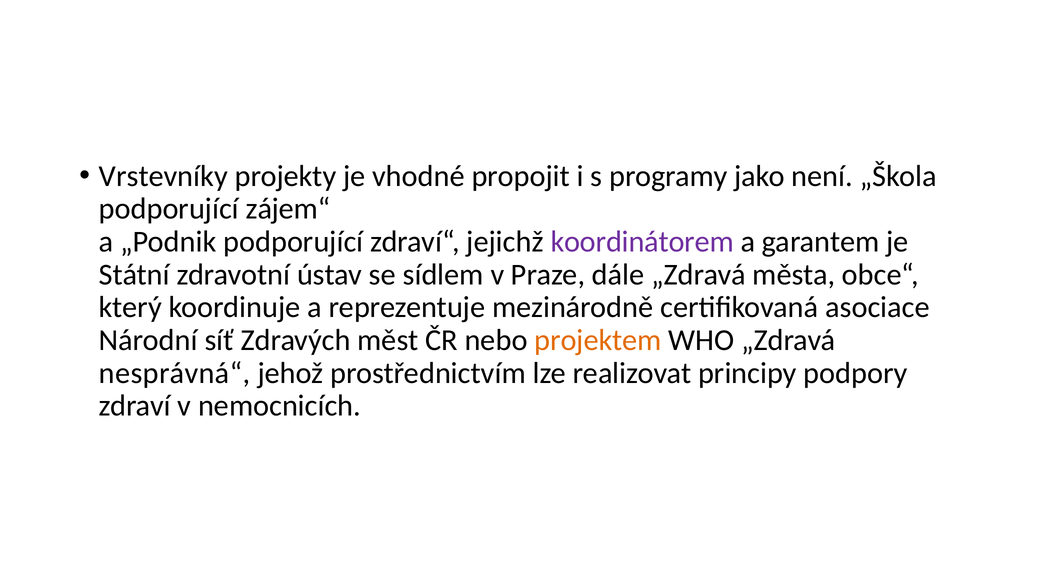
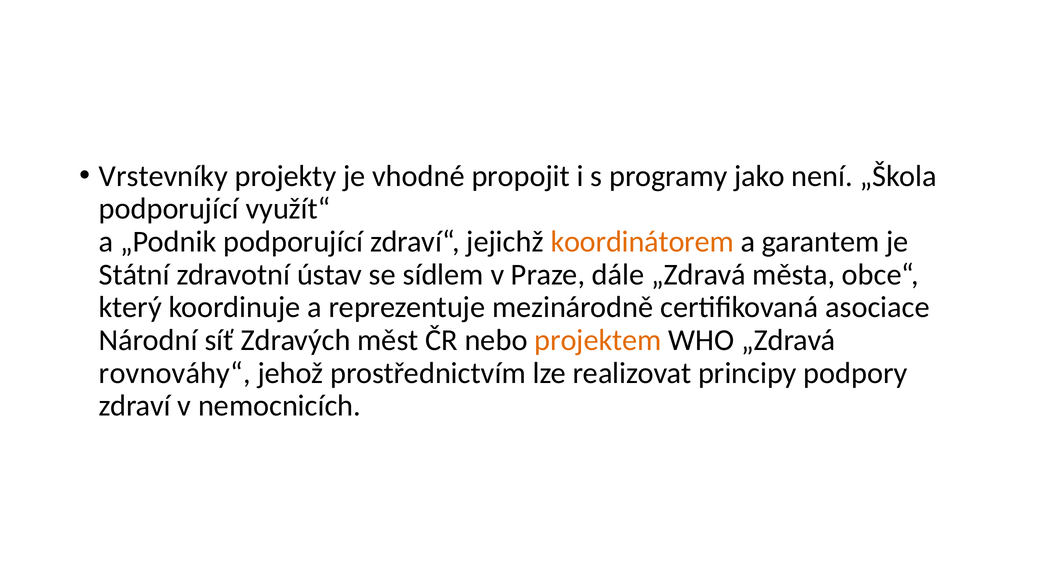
zájem“: zájem“ -> využít“ (288, 209)
koordinátorem colour: purple -> orange (642, 242)
nesprávná“: nesprávná“ -> rovnováhy“ (175, 373)
